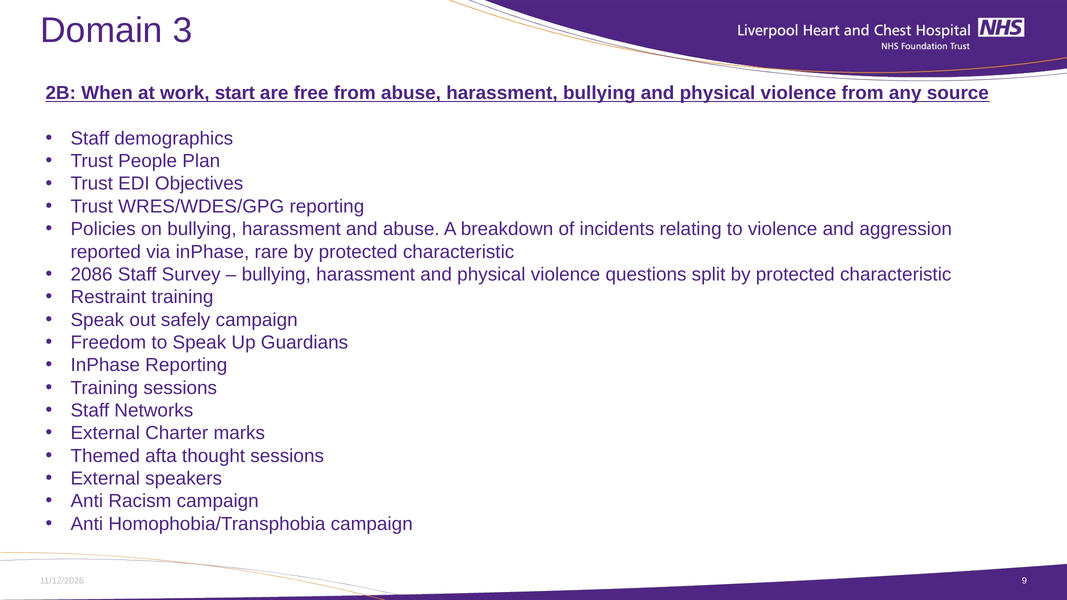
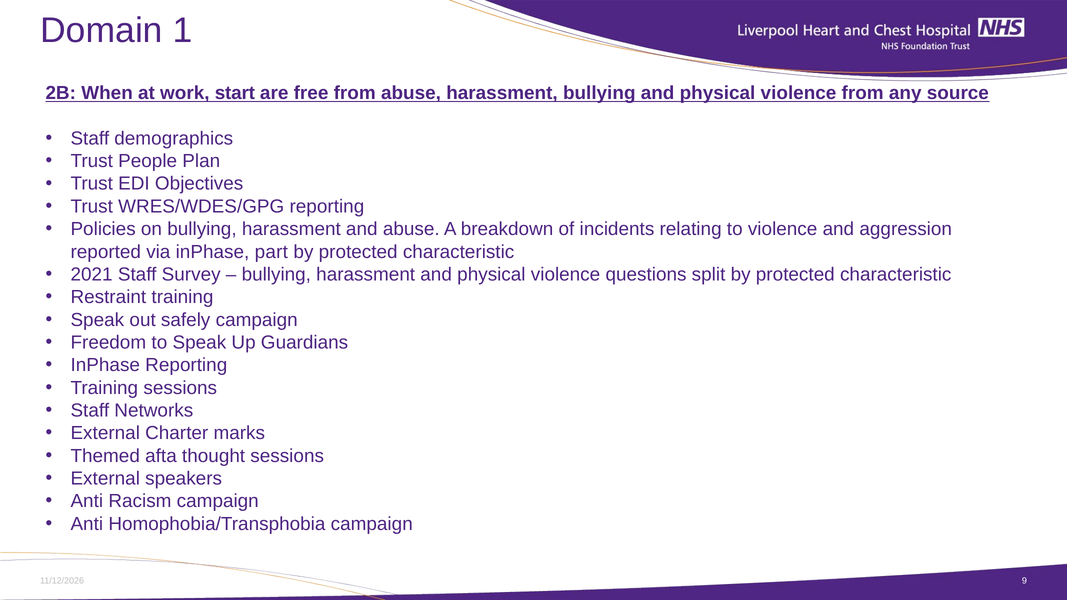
3: 3 -> 1 (182, 31)
rare: rare -> part (271, 252)
2086: 2086 -> 2021 (92, 275)
